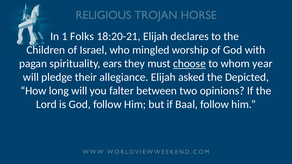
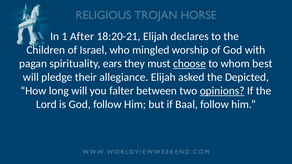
Folks: Folks -> After (82, 36)
year: year -> best (262, 64)
opinions underline: none -> present (222, 91)
